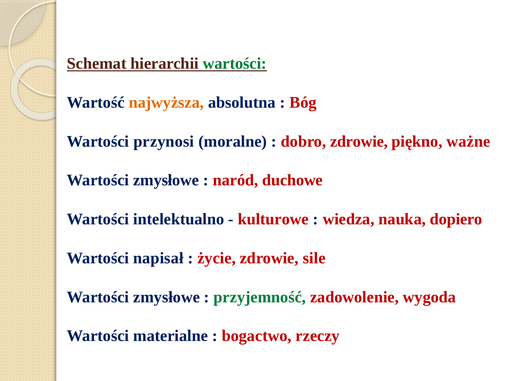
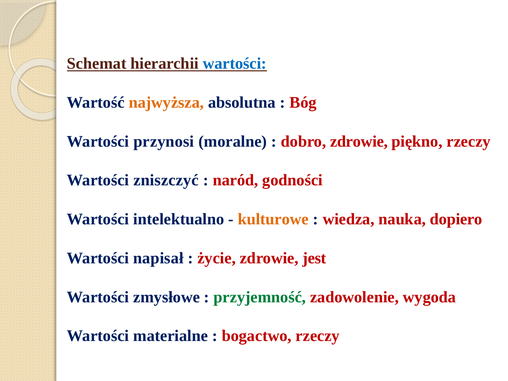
wartości colour: green -> blue (235, 64)
piękno ważne: ważne -> rzeczy (469, 141)
zmysłowe: zmysłowe -> zniszczyć (166, 180)
duchowe: duchowe -> godności (293, 180)
kulturowe colour: red -> orange (273, 219)
sile: sile -> jest (314, 258)
